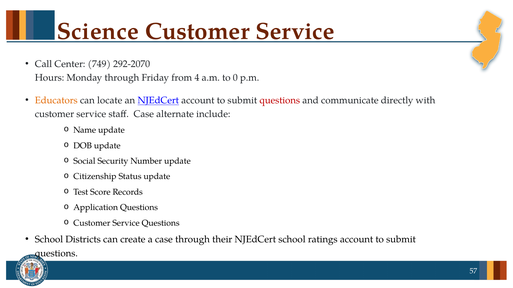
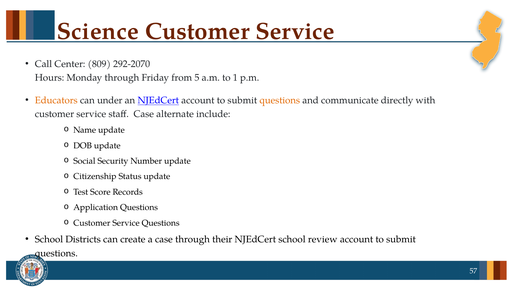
749: 749 -> 809 (99, 64)
4: 4 -> 5 (197, 78)
0: 0 -> 1 (235, 78)
locate: locate -> under (110, 100)
questions colour: red -> orange (280, 100)
ratings: ratings -> review (323, 240)
